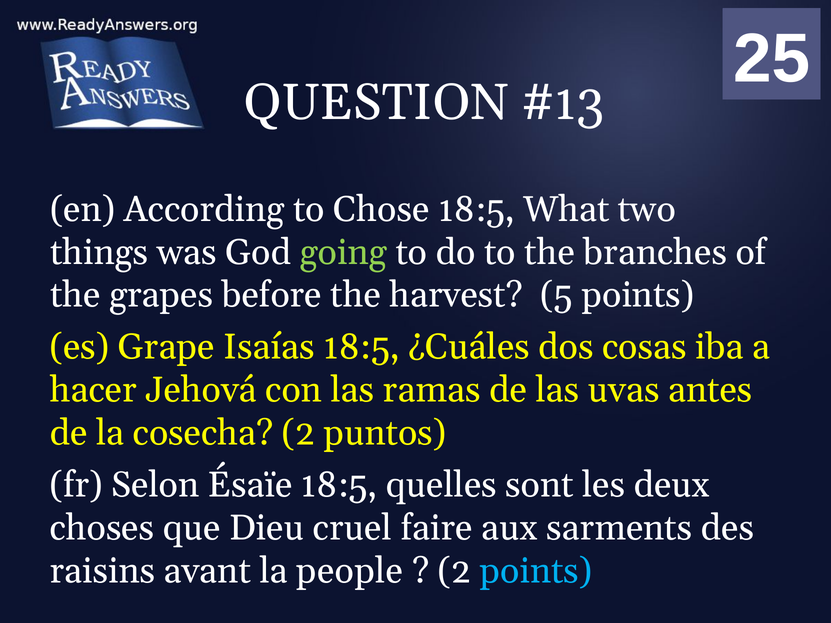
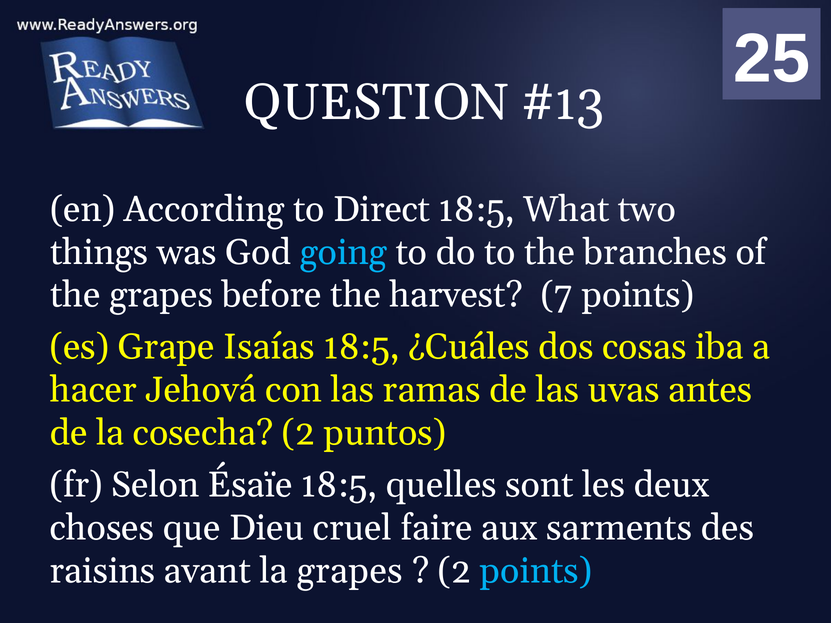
Chose: Chose -> Direct (382, 209)
going colour: light green -> light blue (343, 252)
5: 5 -> 7 (556, 295)
la people: people -> grapes (350, 571)
